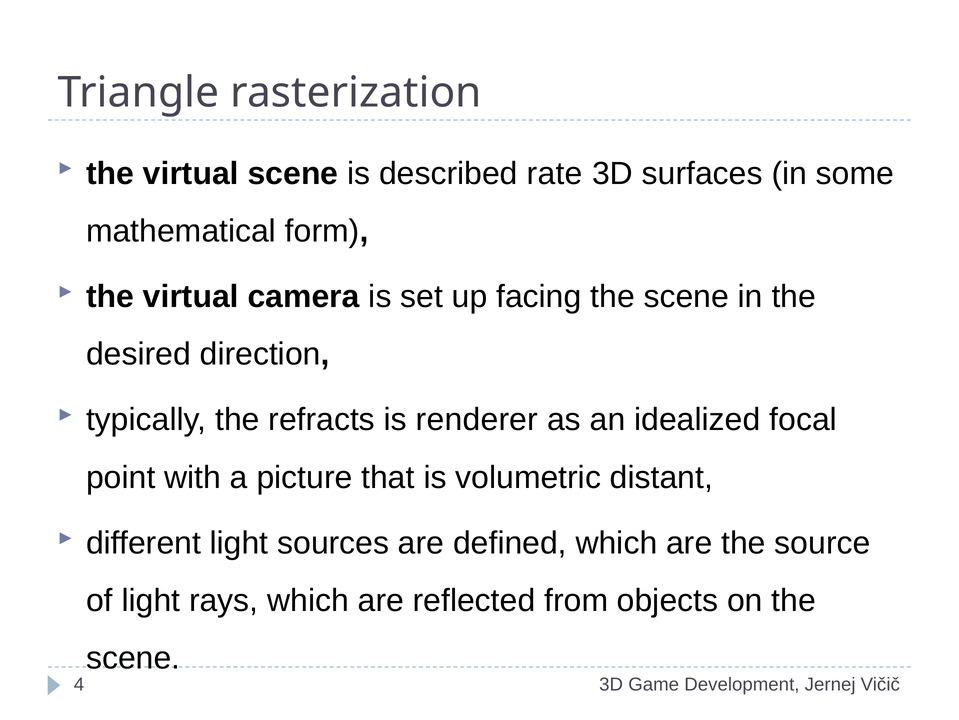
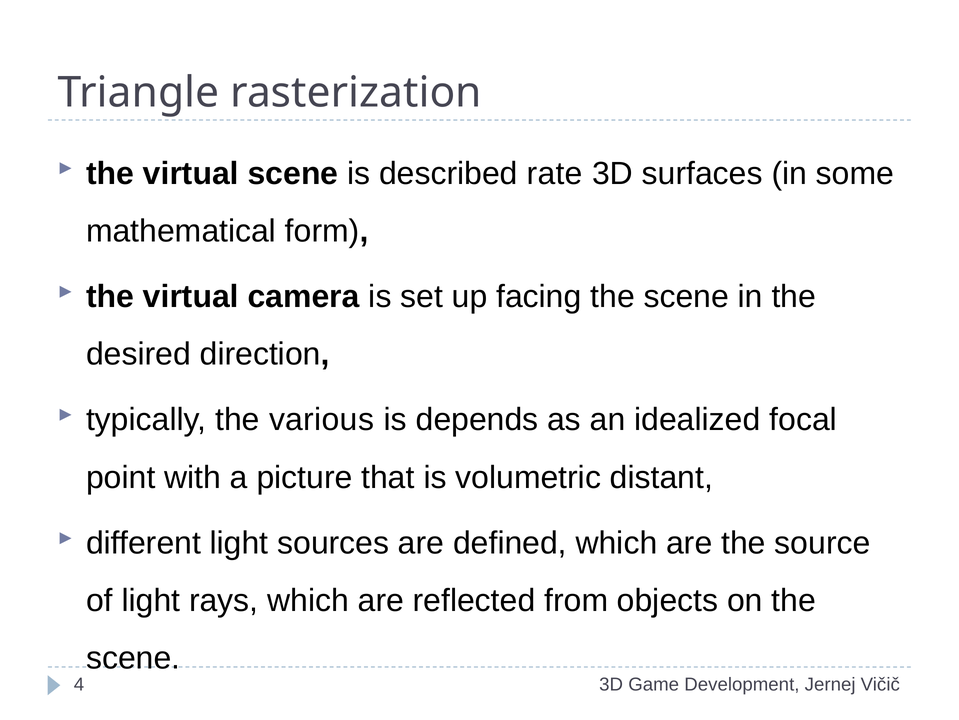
refracts: refracts -> various (322, 419)
renderer: renderer -> depends (477, 419)
